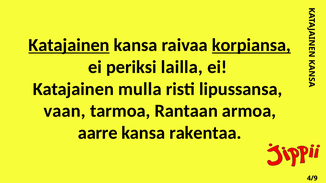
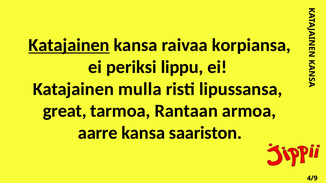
korpiansa underline: present -> none (251, 45)
lailla: lailla -> lippu (182, 67)
vaan: vaan -> great (65, 111)
rakentaa: rakentaa -> saariston (205, 133)
